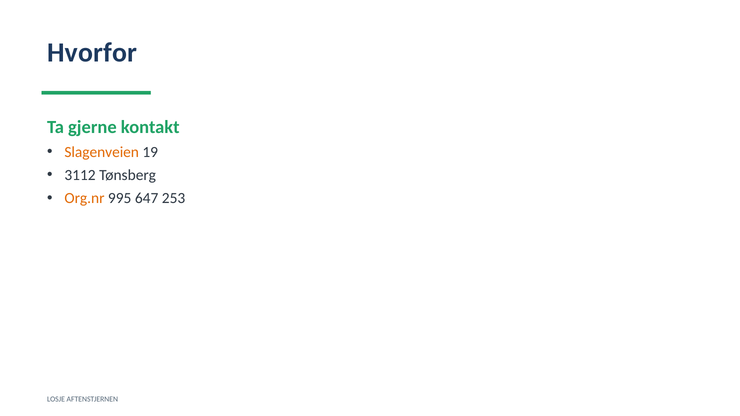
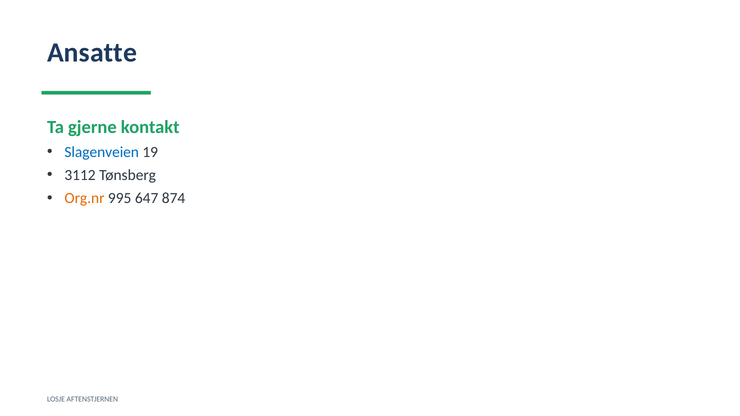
Hvorfor: Hvorfor -> Ansatte (92, 53)
Slagenveien colour: orange -> blue (102, 152)
253: 253 -> 874 (174, 198)
